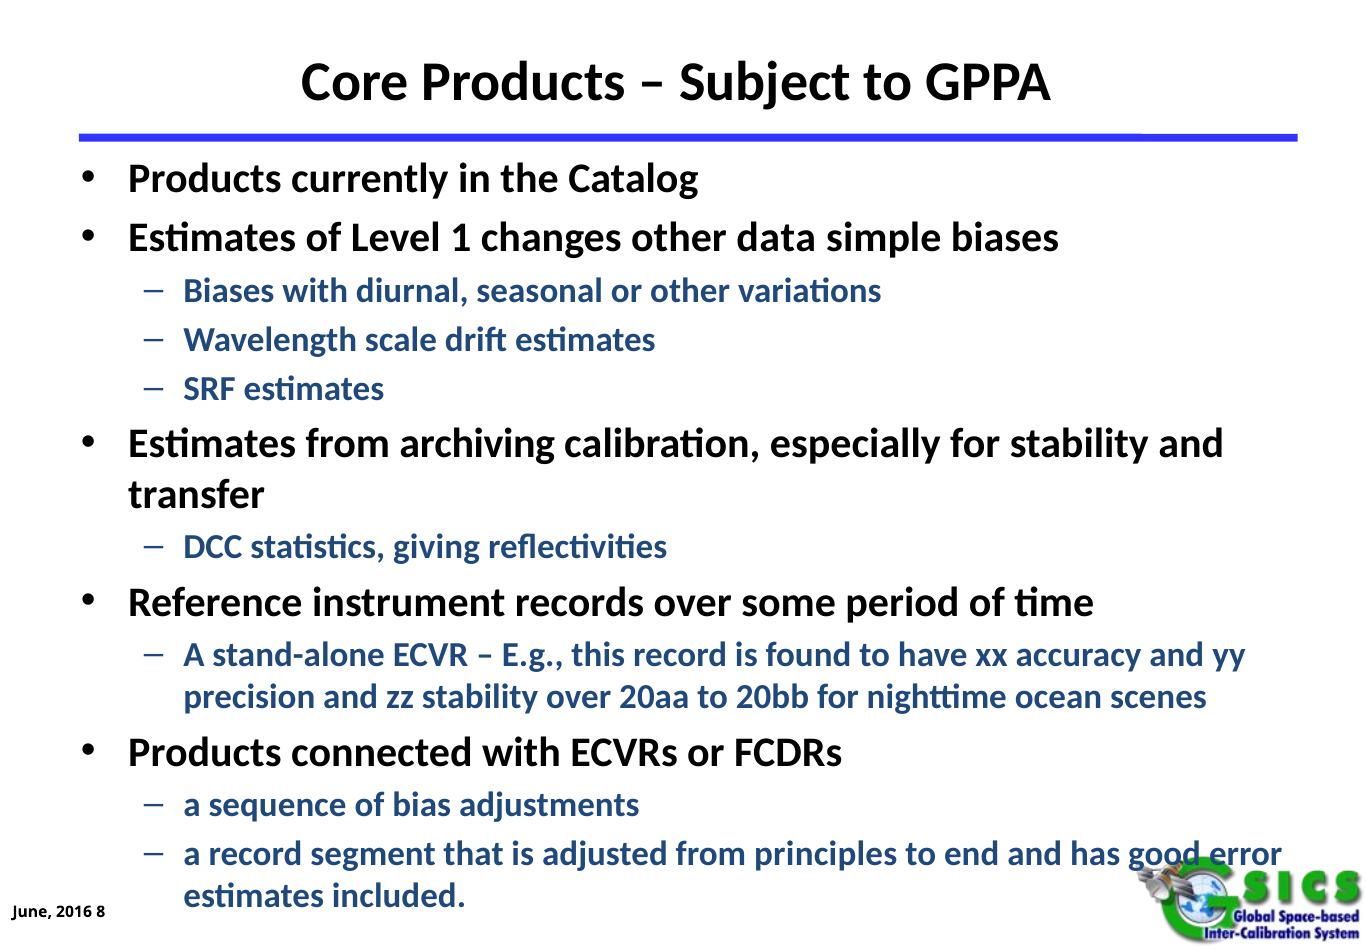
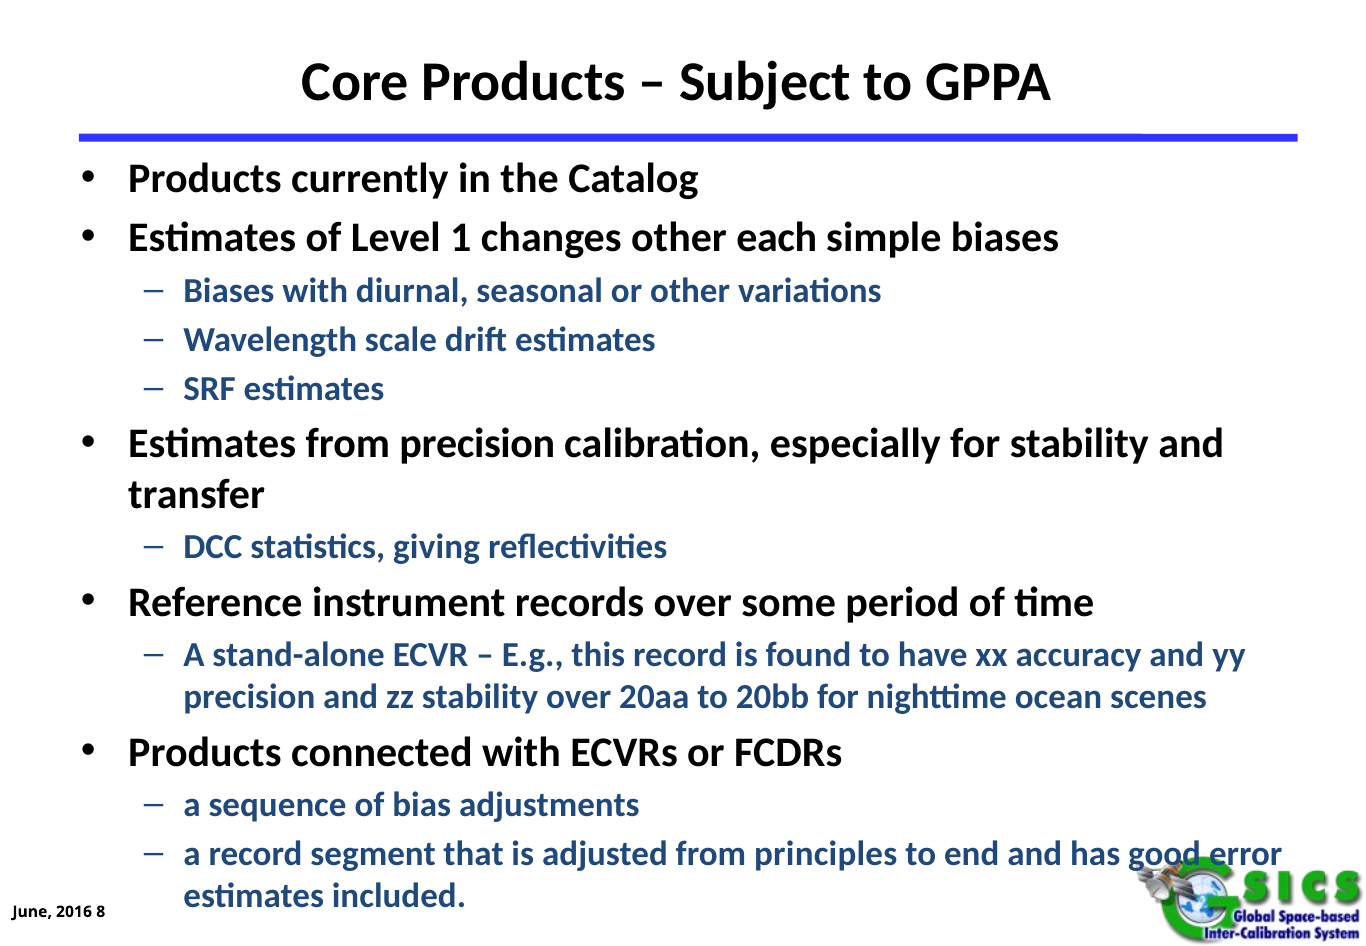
data: data -> each (777, 238)
from archiving: archiving -> precision (477, 444)
